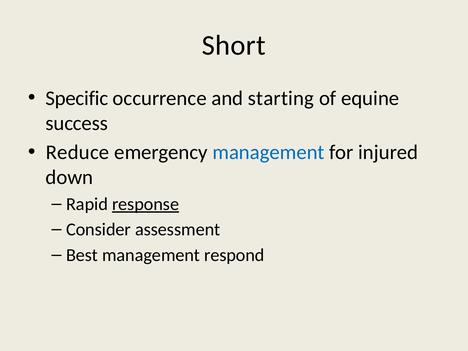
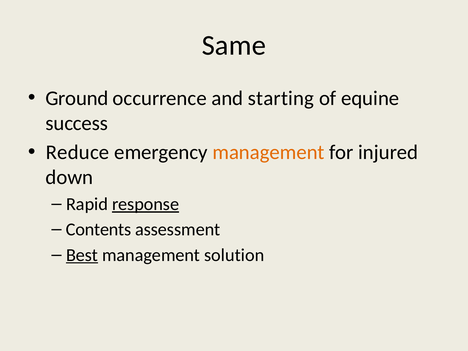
Short: Short -> Same (234, 45)
Specific: Specific -> Ground (77, 98)
management colour: blue -> orange (269, 152)
Consider: Consider -> Contents (99, 230)
Best underline: none -> present (82, 255)
respond: respond -> solution (234, 255)
